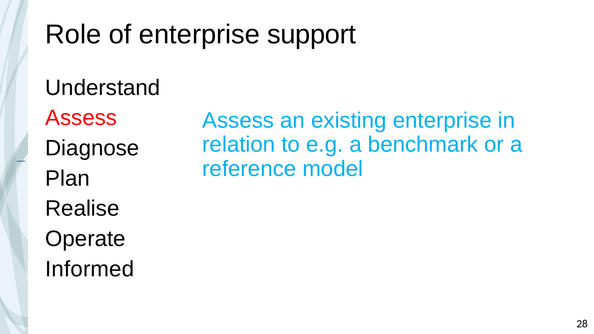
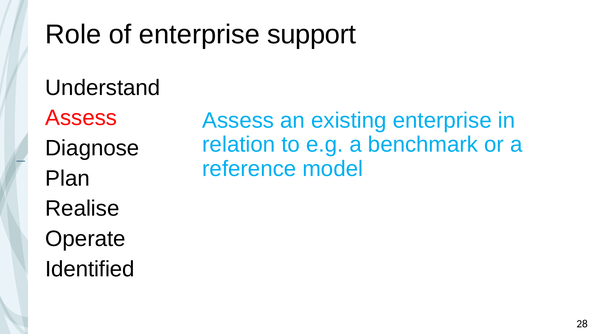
Informed: Informed -> Identified (90, 269)
